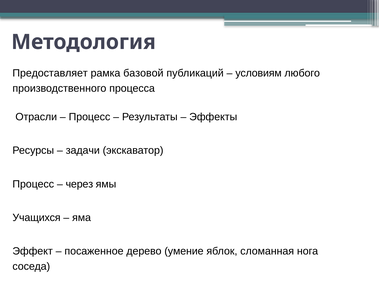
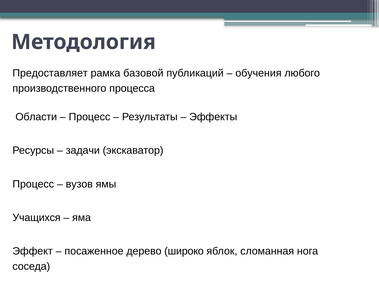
условиям: условиям -> обучения (258, 73)
Отрасли: Отрасли -> Области (36, 117)
через: через -> вузов (79, 184)
умение: умение -> широко (184, 251)
